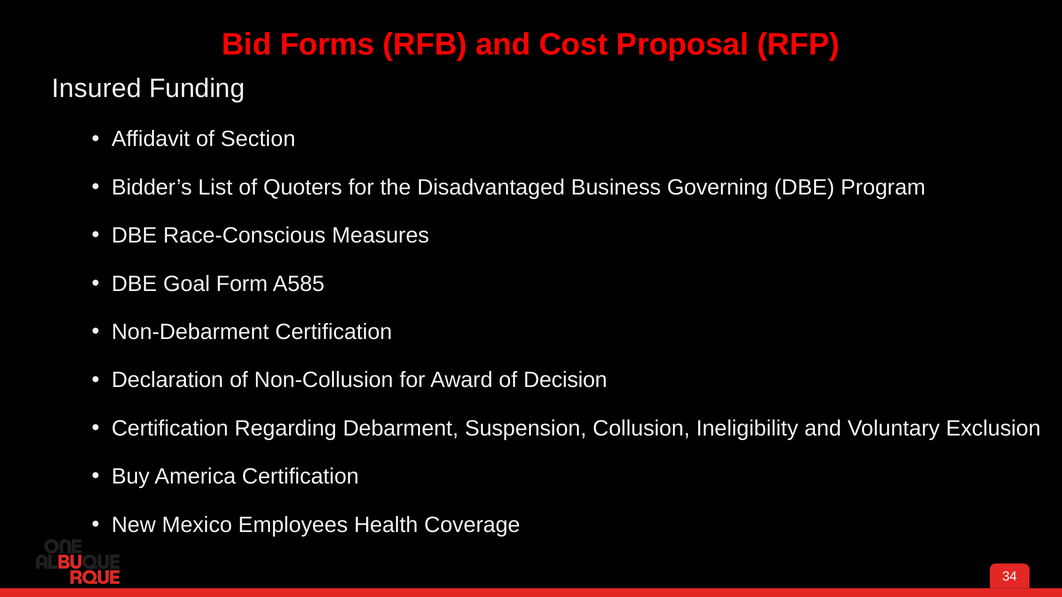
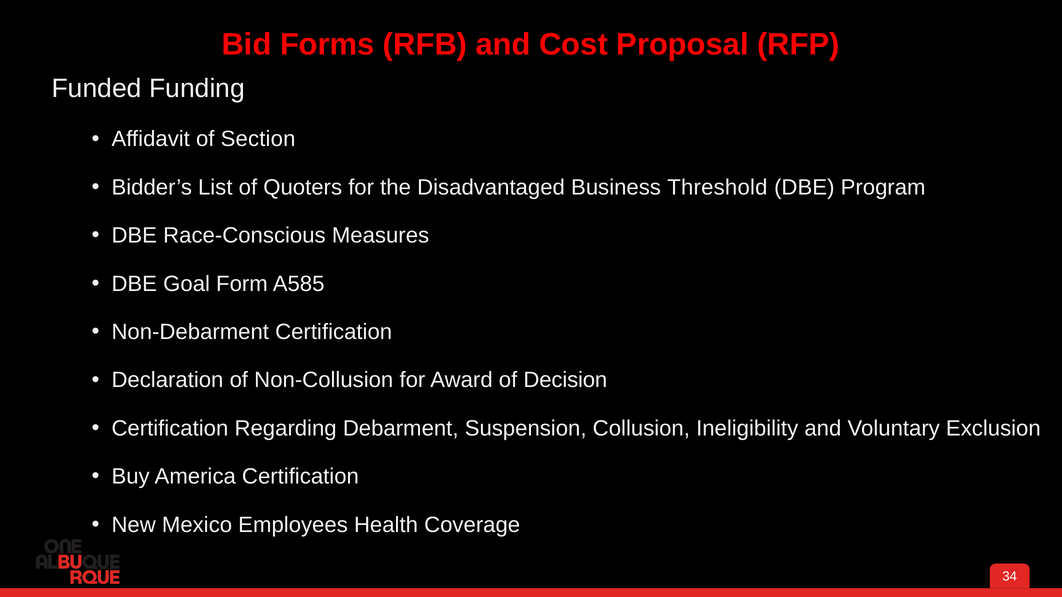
Insured: Insured -> Funded (97, 89)
Governing: Governing -> Threshold (717, 187)
